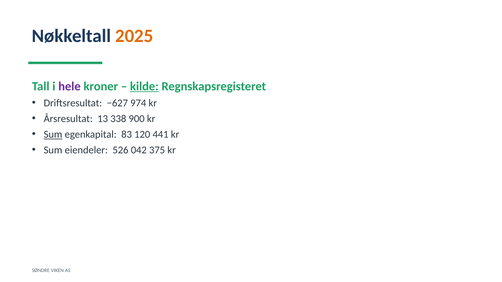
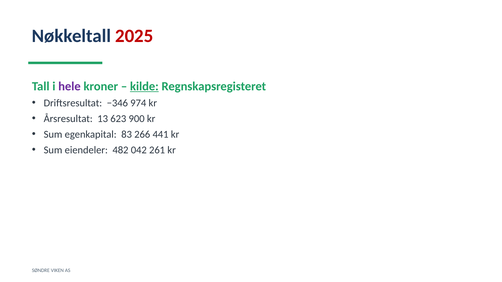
2025 colour: orange -> red (134, 36)
−627: −627 -> −346 (117, 103)
338: 338 -> 623 (118, 119)
Sum underline: present -> none (53, 135)
120: 120 -> 266 (142, 135)
526: 526 -> 482 (121, 150)
375: 375 -> 261 (157, 150)
